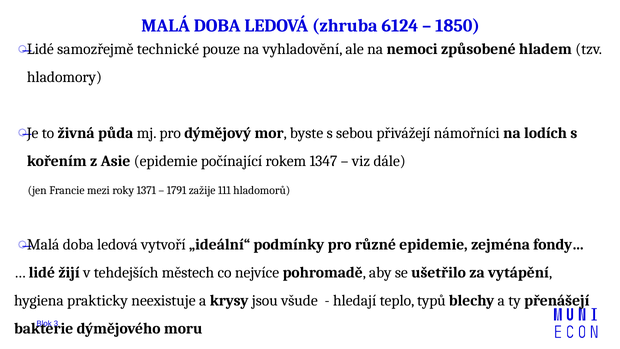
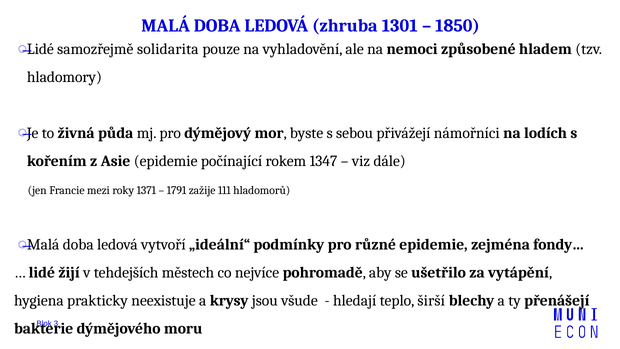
6124: 6124 -> 1301 (400, 26)
technické: technické -> solidarita (168, 49)
typů: typů -> širší (431, 300)
